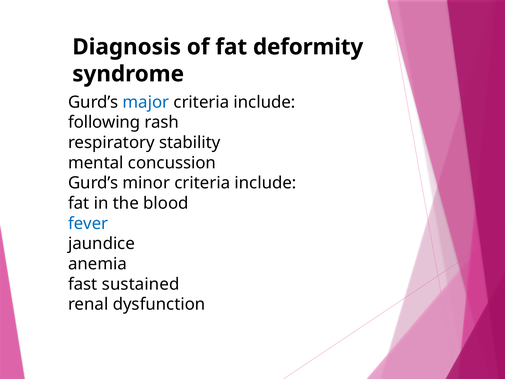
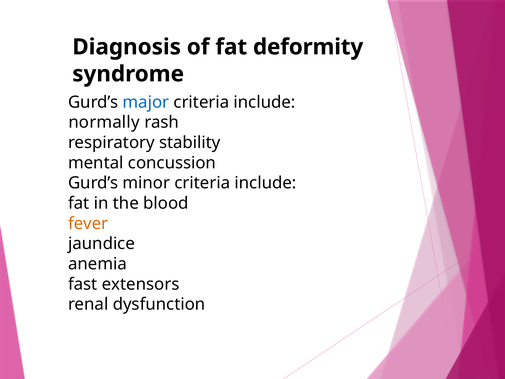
following: following -> normally (104, 122)
fever colour: blue -> orange (88, 223)
sustained: sustained -> extensors (141, 284)
